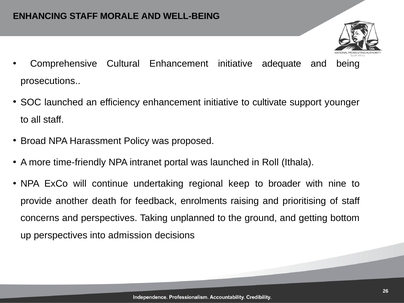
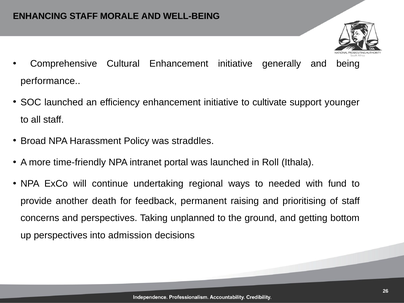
adequate: adequate -> generally (282, 64)
prosecutions: prosecutions -> performance (50, 81)
proposed: proposed -> straddles (193, 141)
keep: keep -> ways (239, 184)
broader: broader -> needed (284, 184)
nine: nine -> fund (337, 184)
enrolments: enrolments -> permanent (204, 201)
